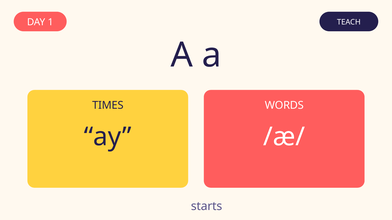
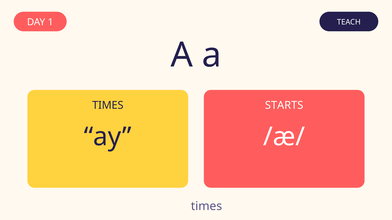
WORDS: WORDS -> STARTS (284, 106)
starts: starts -> times (206, 207)
